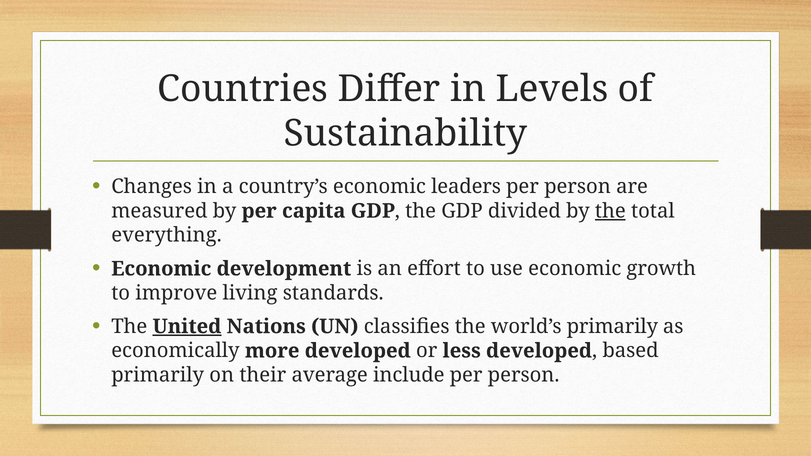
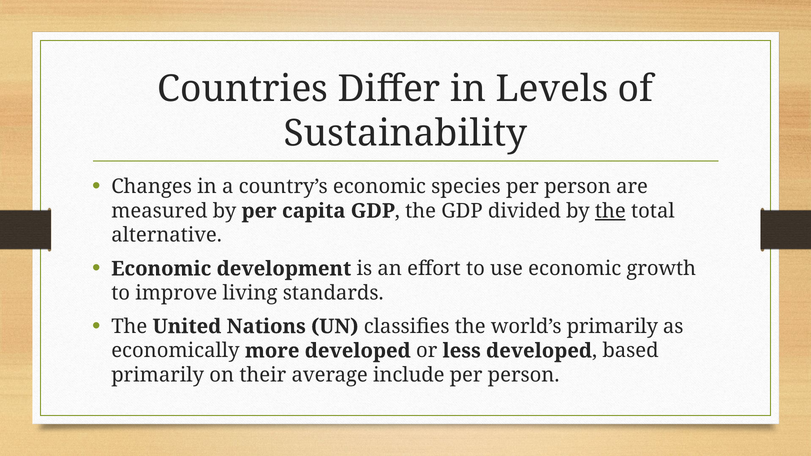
leaders: leaders -> species (466, 187)
everything: everything -> alternative (167, 235)
United underline: present -> none (187, 327)
